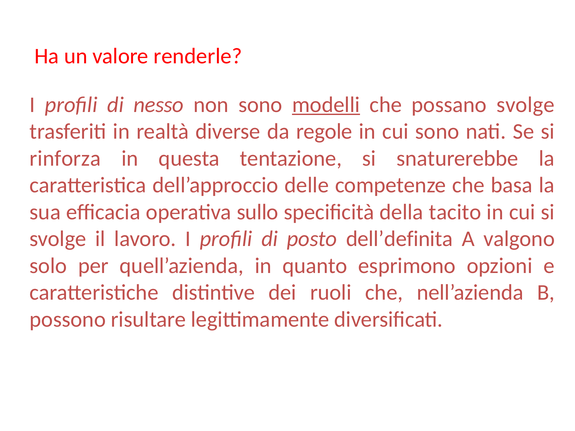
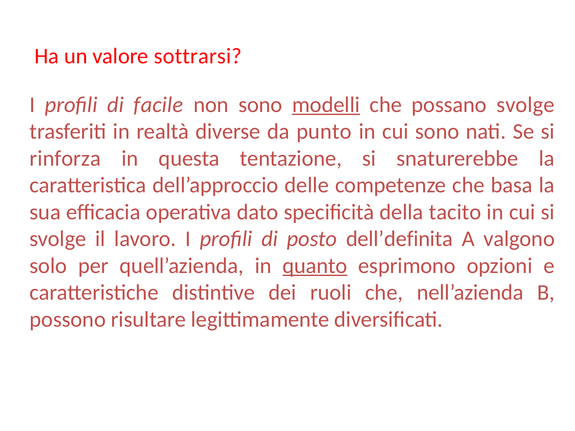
renderle: renderle -> sottrarsi (198, 56)
nesso: nesso -> facile (158, 105)
regole: regole -> punto (324, 132)
sullo: sullo -> dato (257, 212)
quanto underline: none -> present (315, 266)
